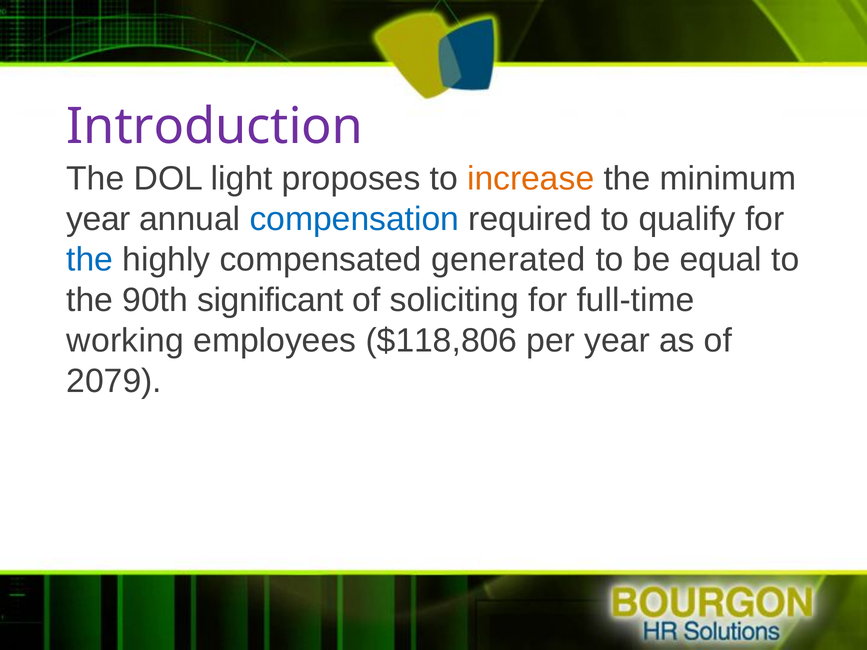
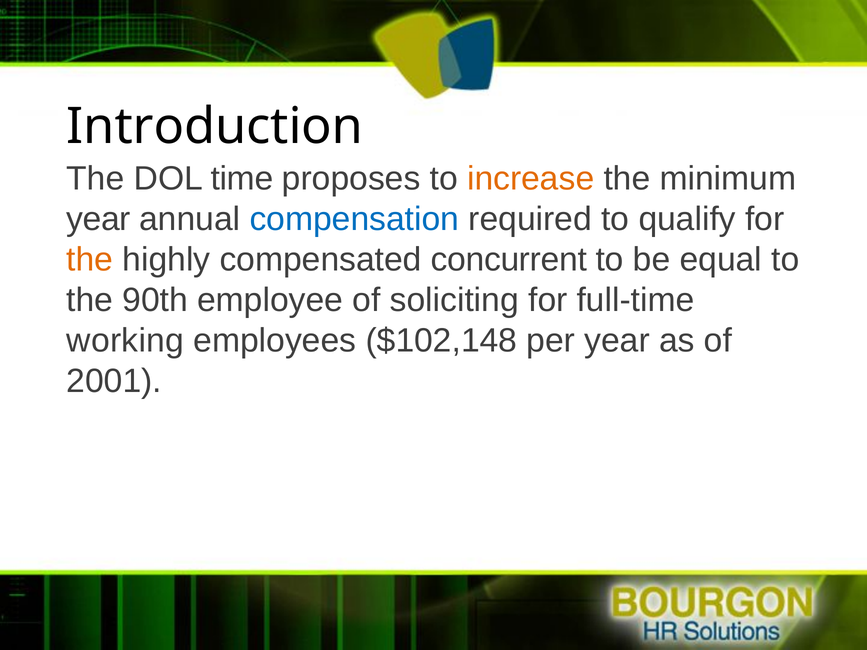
Introduction colour: purple -> black (215, 126)
light: light -> time (242, 179)
the colour: blue -> orange (90, 260)
generated: generated -> concurrent (509, 260)
significant: significant -> employee (270, 300)
$118,806: $118,806 -> $102,148 (441, 341)
2079: 2079 -> 2001 (114, 381)
